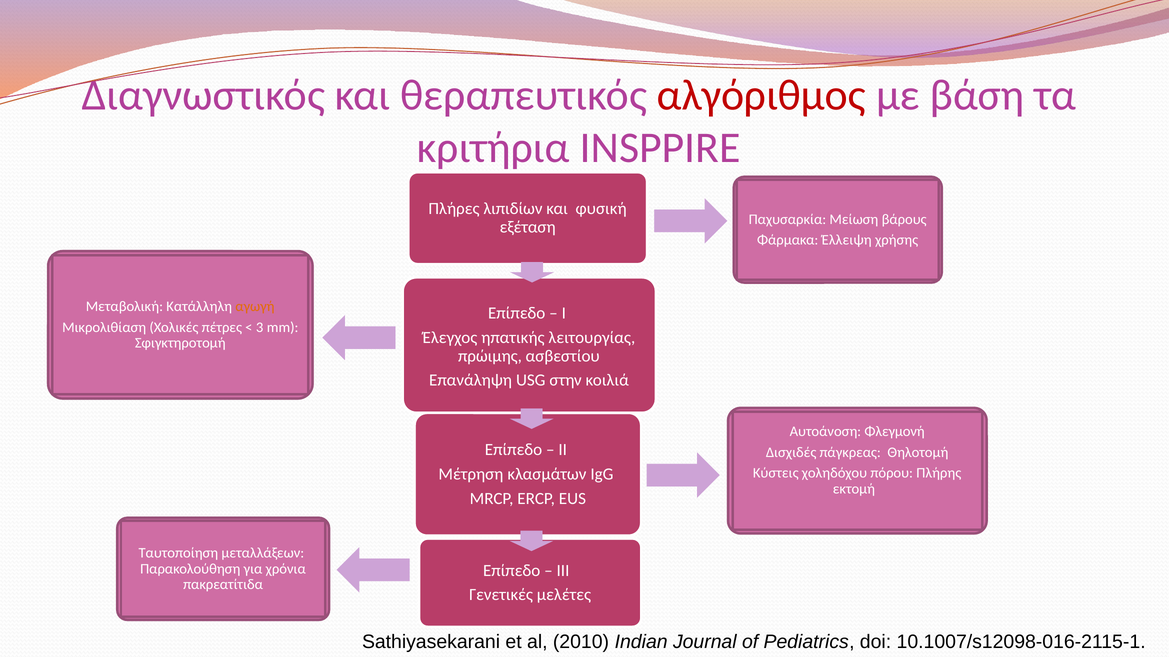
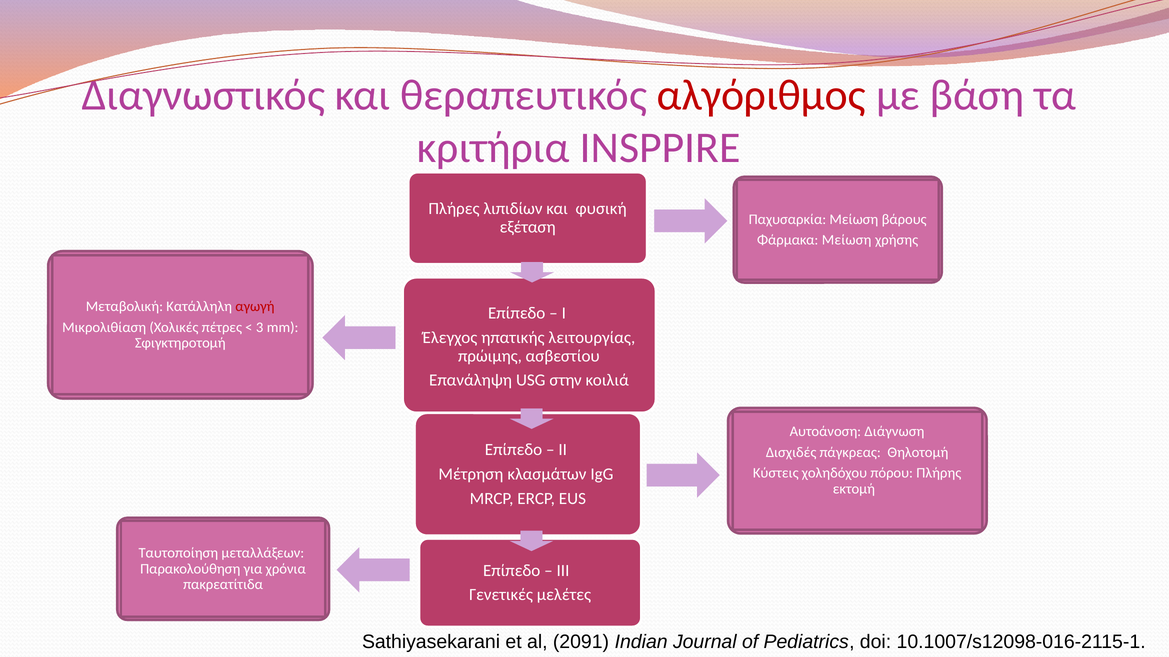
Φάρμακα Έλλειψη: Έλλειψη -> Μείωση (847, 240)
αγωγή colour: orange -> red (255, 307)
Φλεγμονή: Φλεγμονή -> Διάγνωση (894, 432)
2010: 2010 -> 2091 (581, 642)
